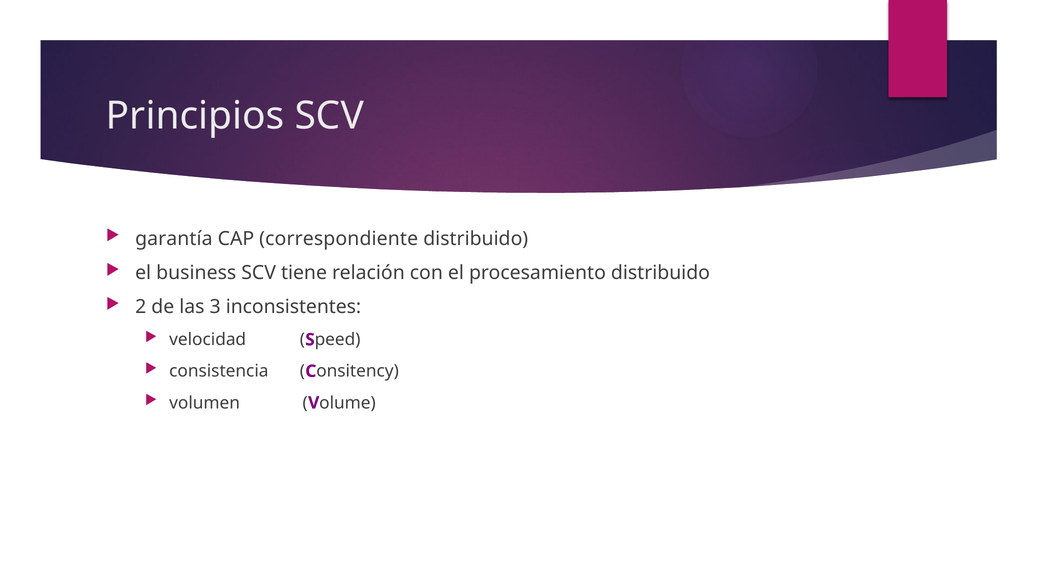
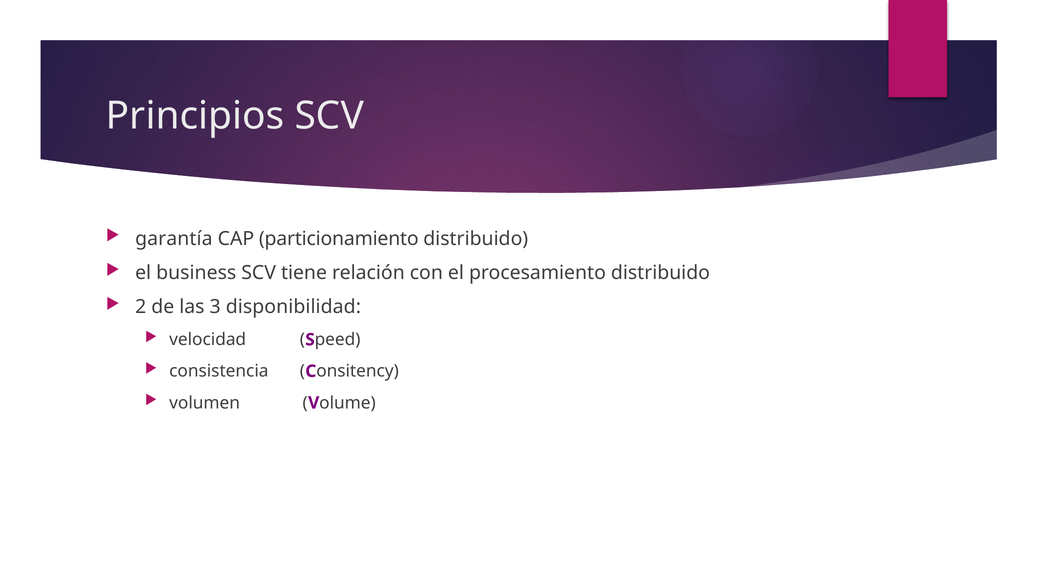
correspondiente: correspondiente -> particionamiento (339, 239)
inconsistentes: inconsistentes -> disponibilidad (293, 307)
